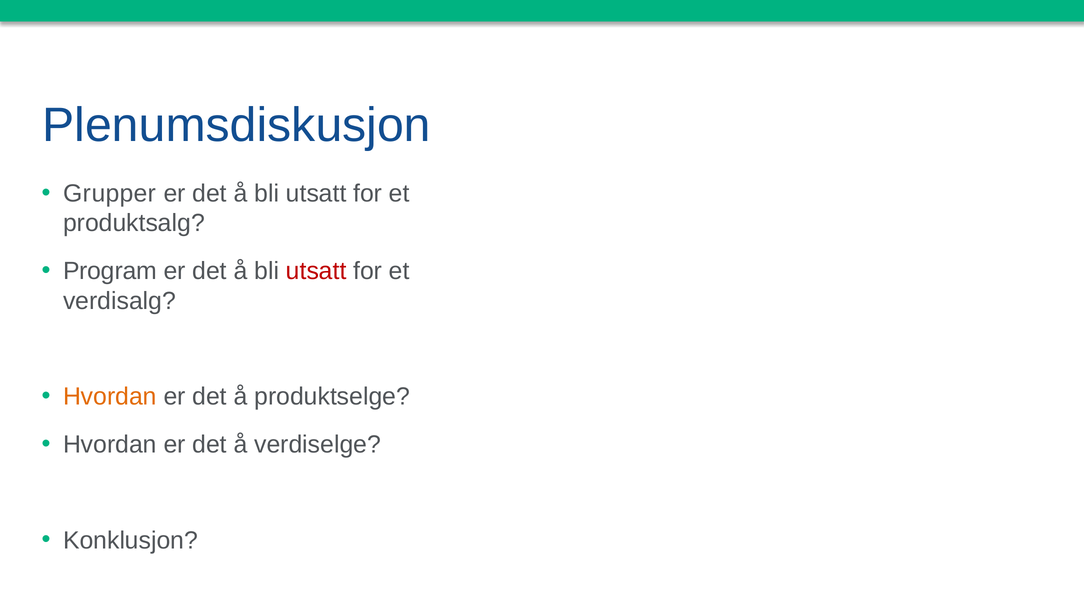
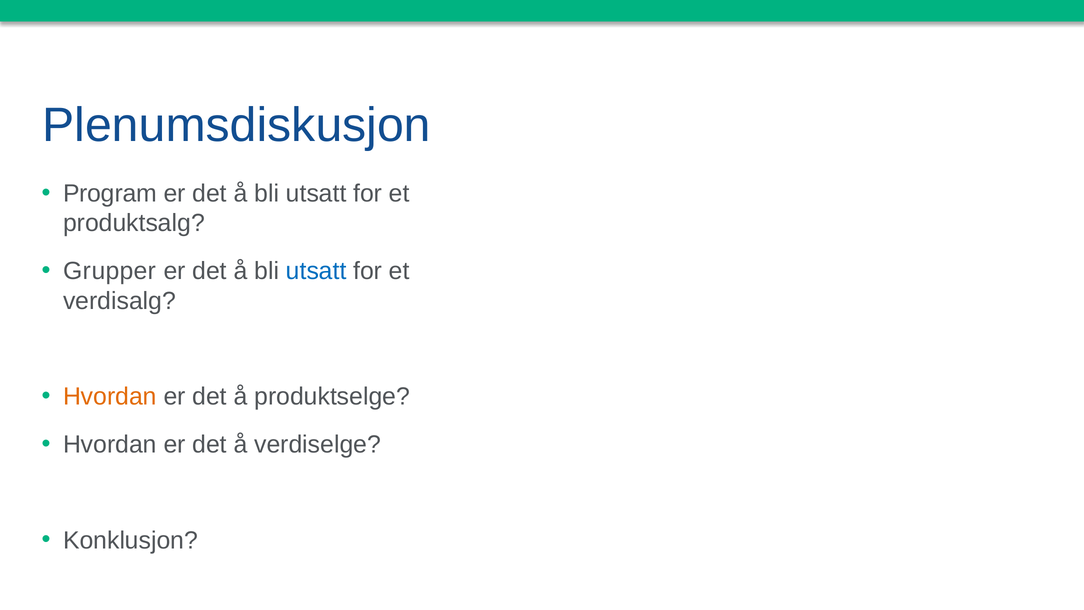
Grupper: Grupper -> Program (110, 193)
Program: Program -> Grupper (110, 271)
utsatt colour: red -> blue (316, 271)
